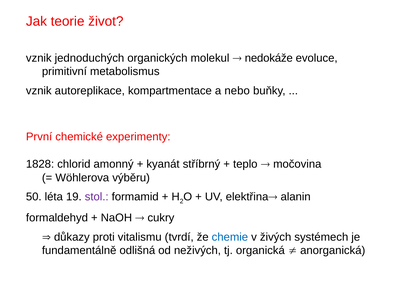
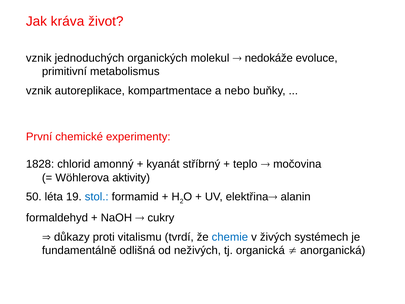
teorie: teorie -> kráva (68, 22)
výběru: výběru -> aktivity (131, 178)
stol colour: purple -> blue (97, 197)
